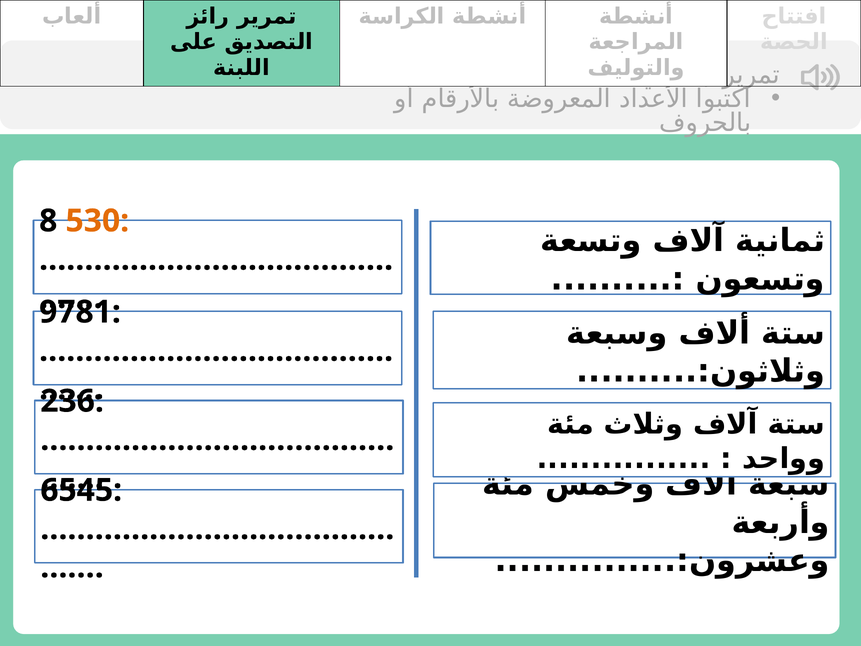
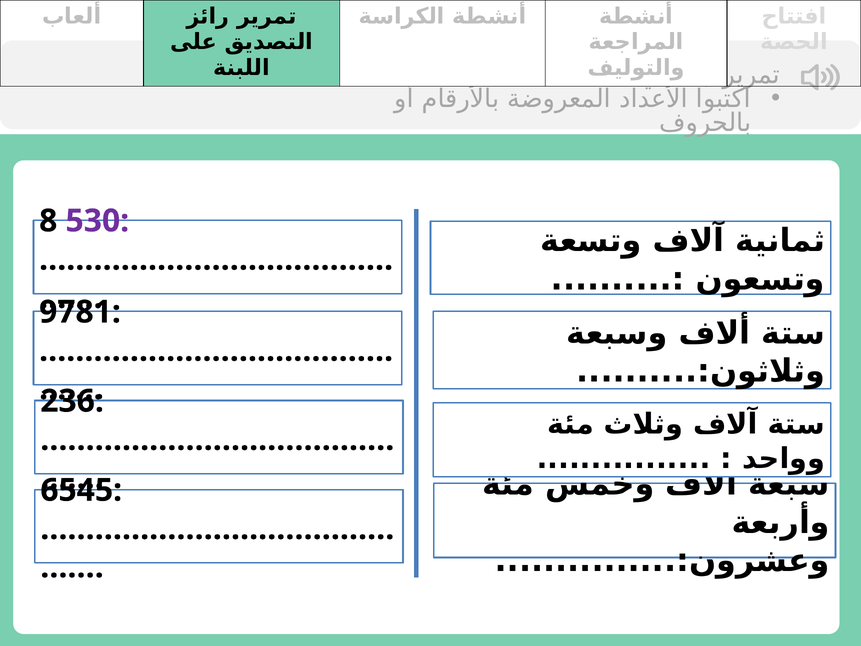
530 colour: orange -> purple (97, 221)
